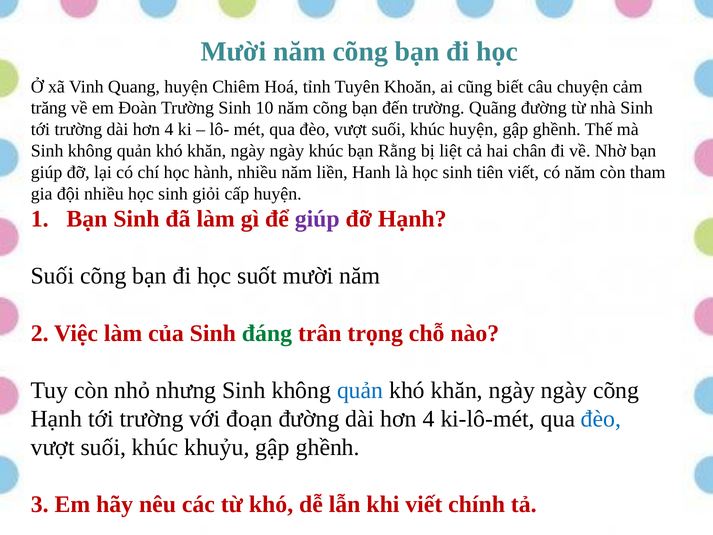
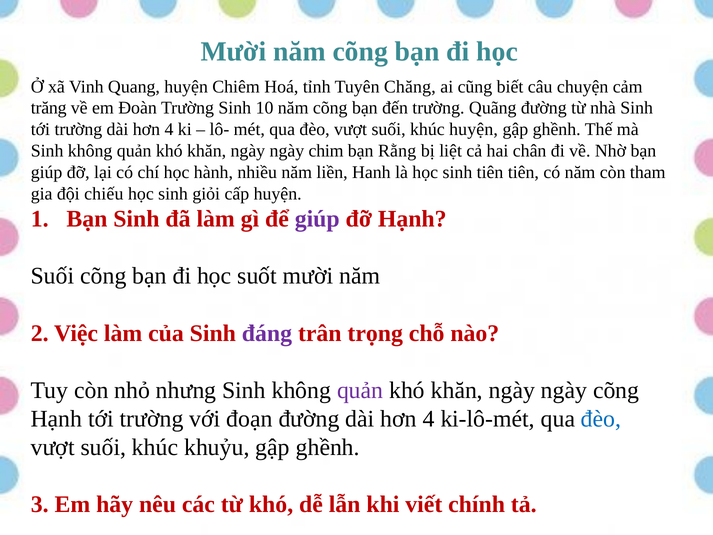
Khoăn: Khoăn -> Chăng (410, 87)
ngày khúc: khúc -> chim (326, 151)
tiên viết: viết -> tiên (523, 172)
đội nhiều: nhiều -> chiếu (104, 194)
đáng colour: green -> purple (267, 333)
quản colour: blue -> purple (360, 390)
